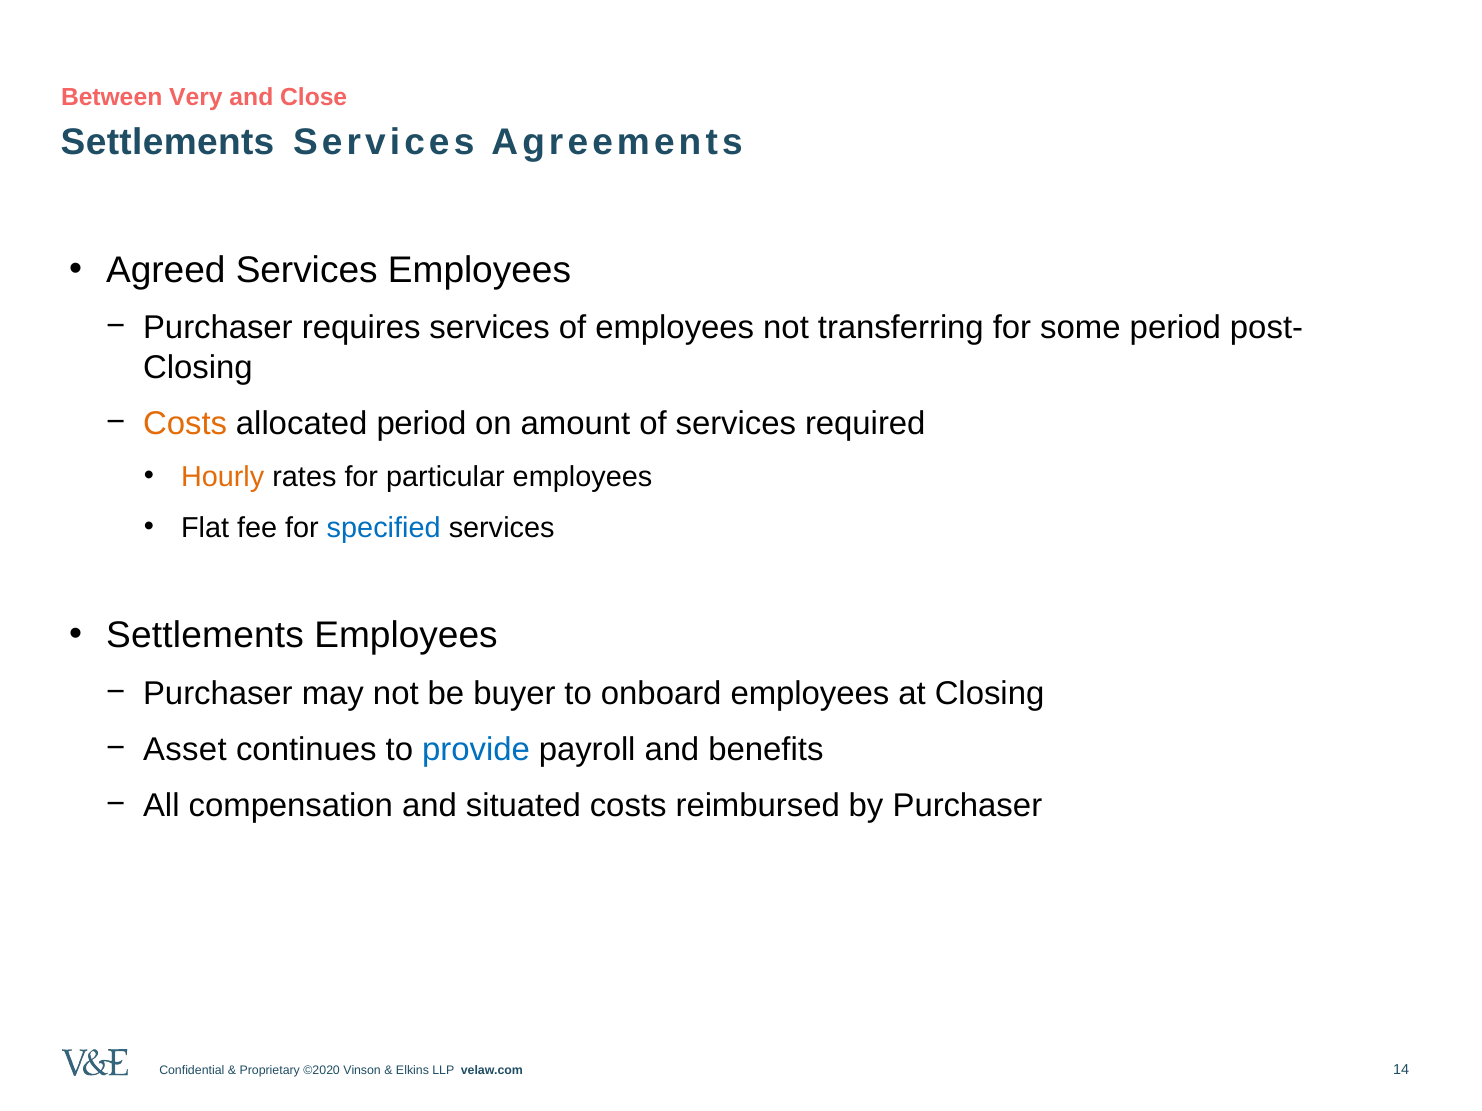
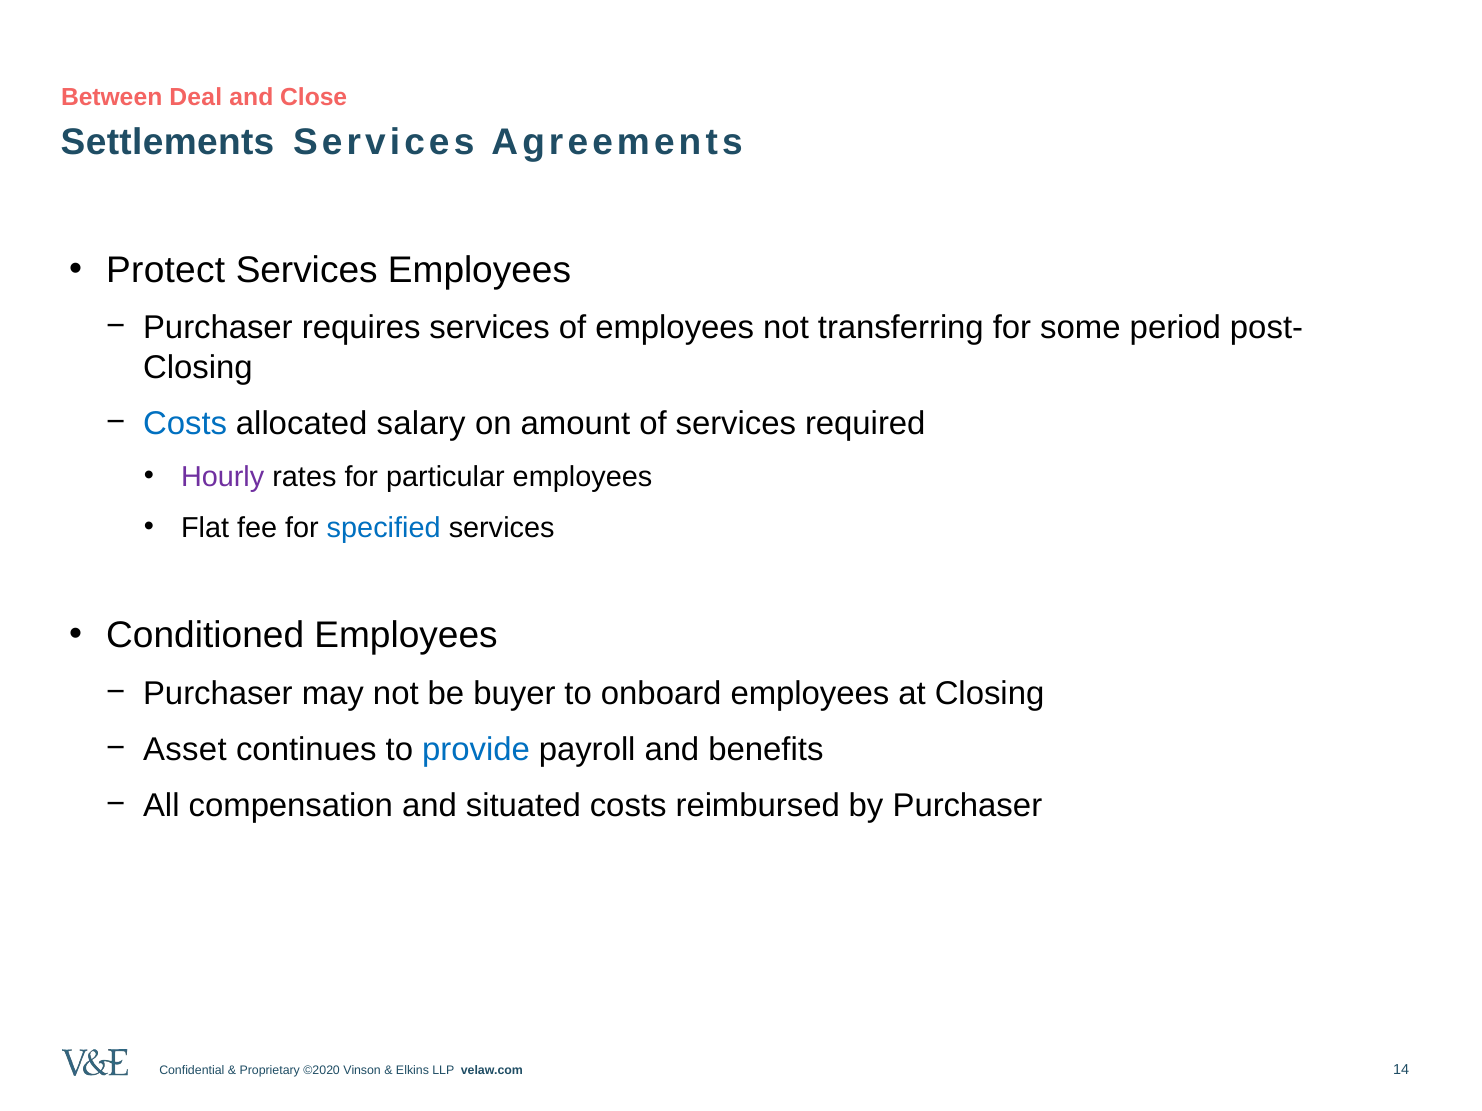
Very: Very -> Deal (196, 98)
Agreed: Agreed -> Protect (166, 270)
Costs colour: orange -> blue (185, 424)
allocated period: period -> salary (421, 424)
Hourly colour: orange -> purple (223, 477)
Settlements: Settlements -> Conditioned (205, 635)
